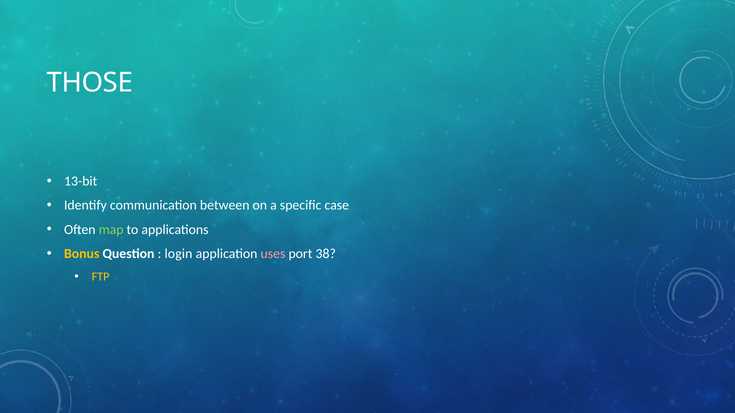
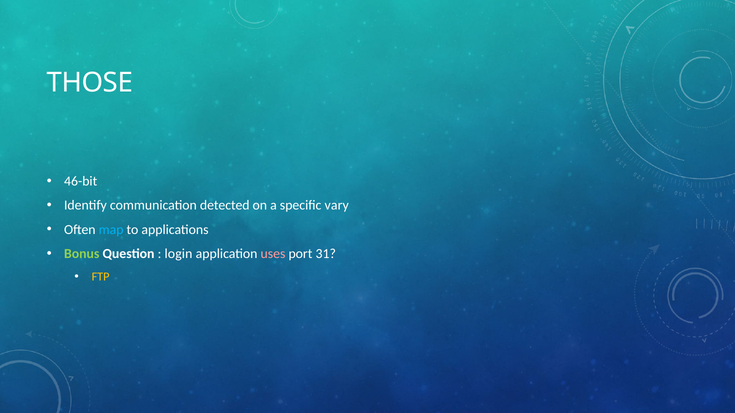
13-bit: 13-bit -> 46-bit (81, 181)
between: between -> detected (225, 206)
case: case -> vary (337, 206)
map colour: light green -> light blue (111, 230)
Bonus colour: yellow -> light green (82, 254)
38: 38 -> 31 (326, 254)
